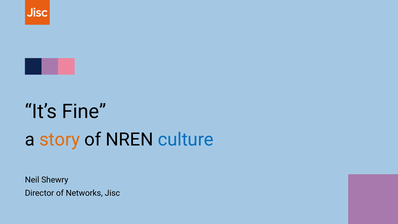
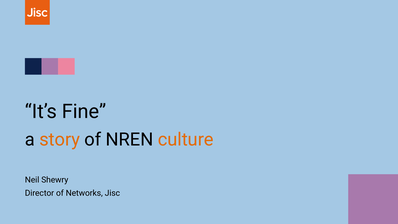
culture colour: blue -> orange (186, 139)
